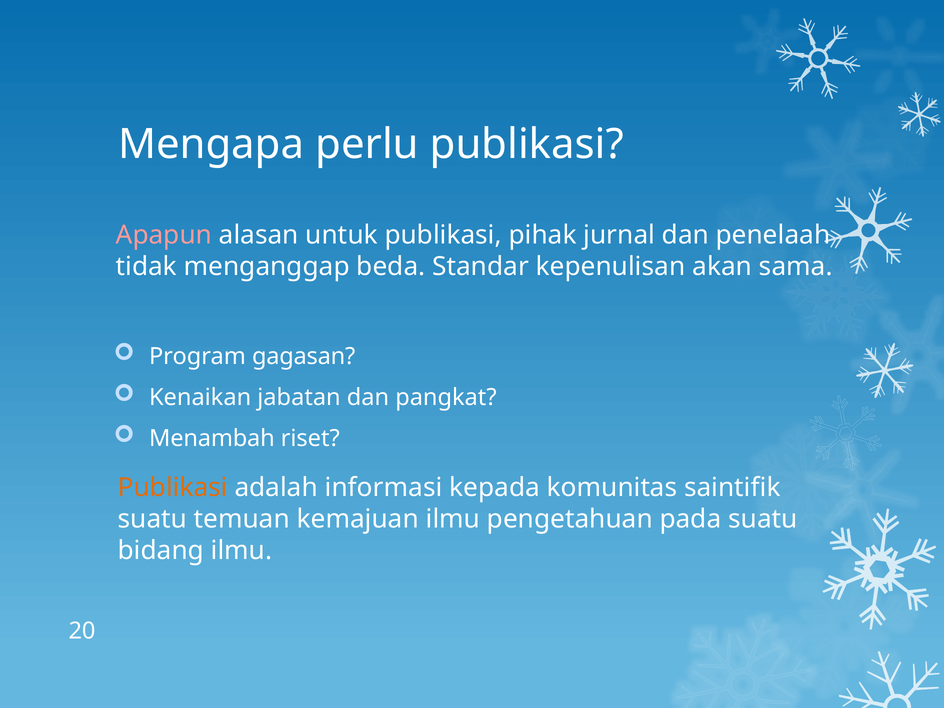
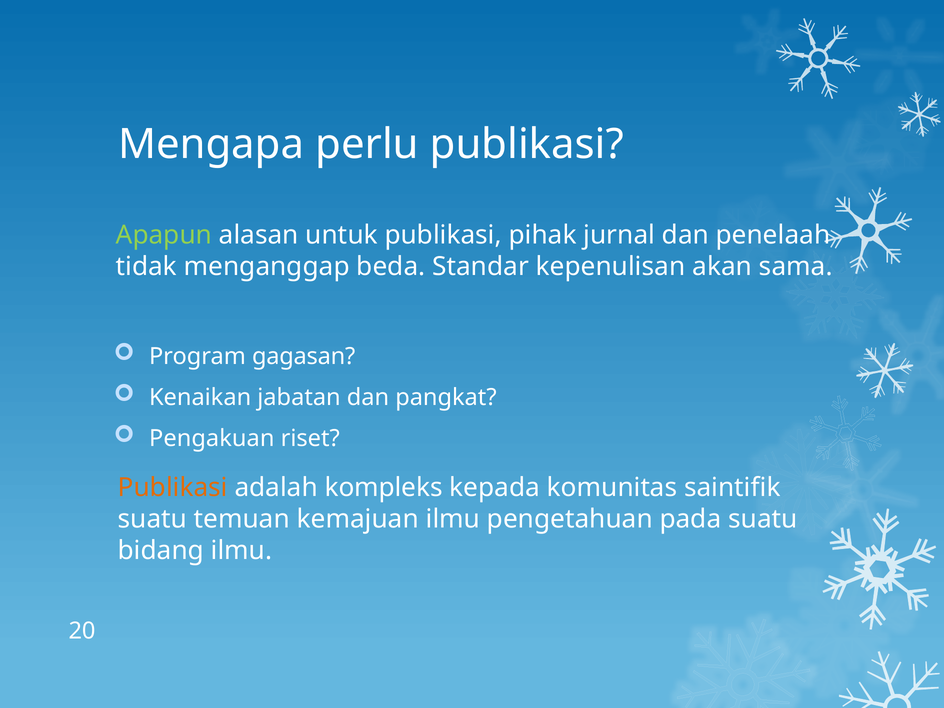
Apapun colour: pink -> light green (164, 235)
Menambah: Menambah -> Pengakuan (212, 438)
informasi: informasi -> kompleks (384, 488)
